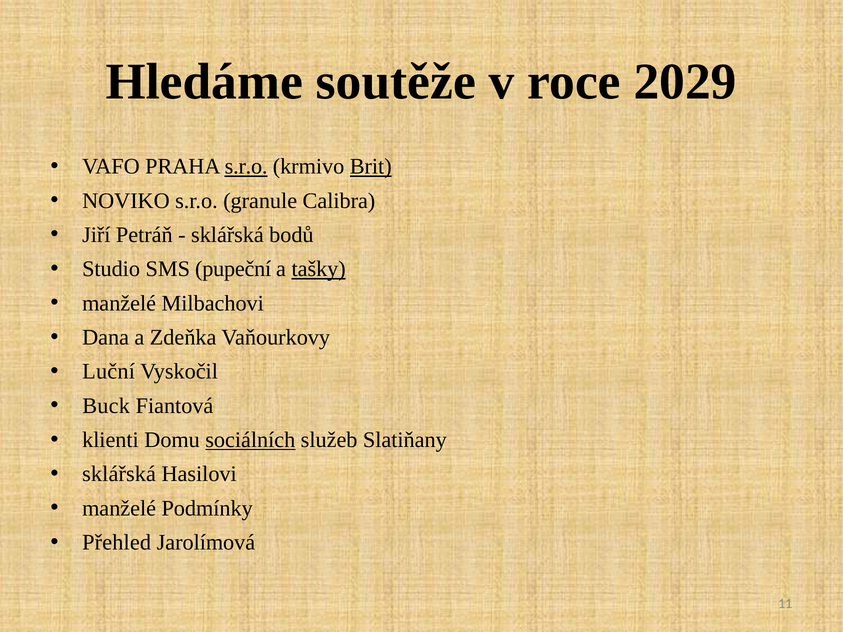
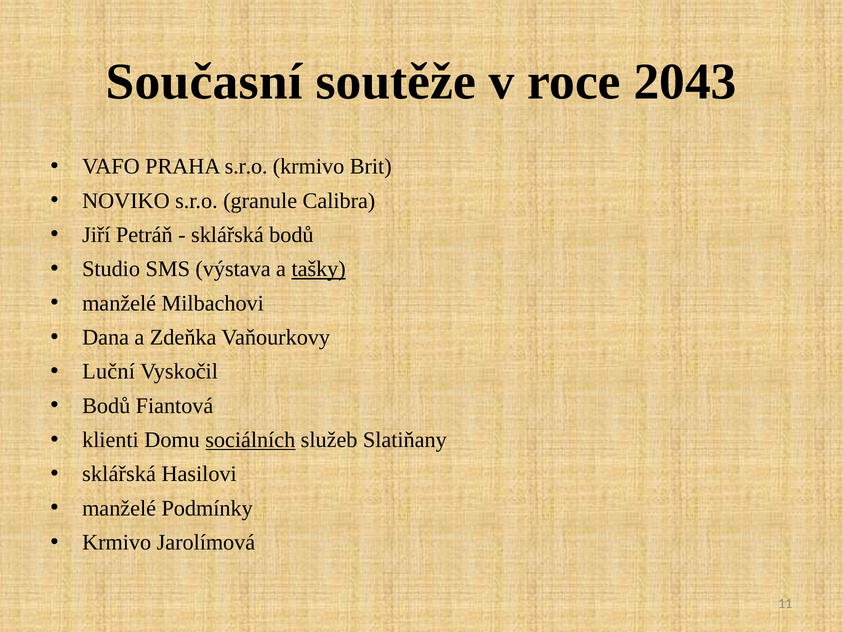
Hledáme: Hledáme -> Současní (204, 82)
2029: 2029 -> 2043 (685, 82)
s.r.o underline: present -> none (246, 167)
Brit underline: present -> none (371, 167)
pupeční: pupeční -> výstava (233, 269)
Buck: Buck -> Bodů (106, 406)
Přehled: Přehled -> Krmivo (117, 543)
